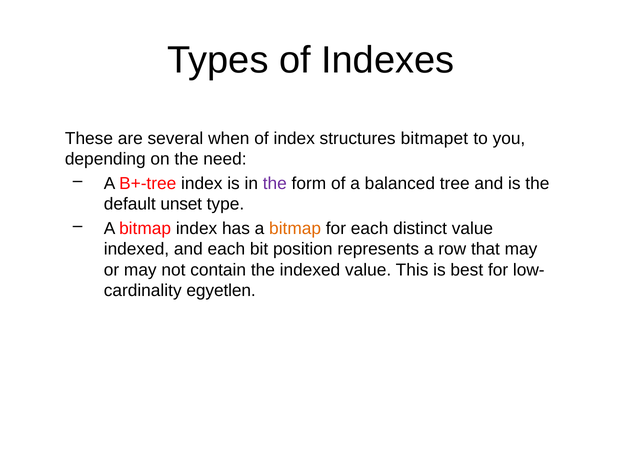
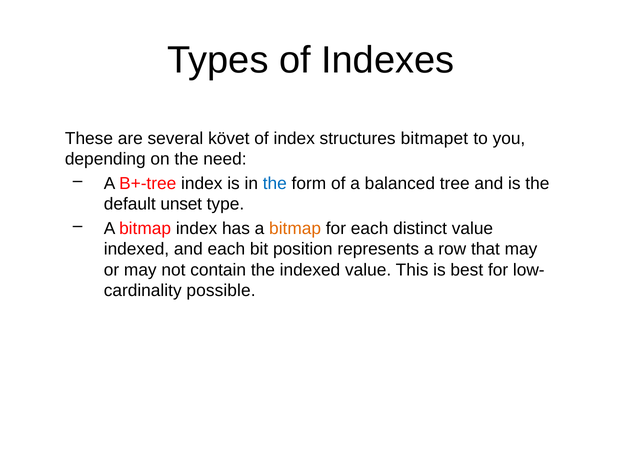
when: when -> követ (229, 138)
the colour: purple -> blue (275, 183)
egyetlen: egyetlen -> possible (221, 290)
